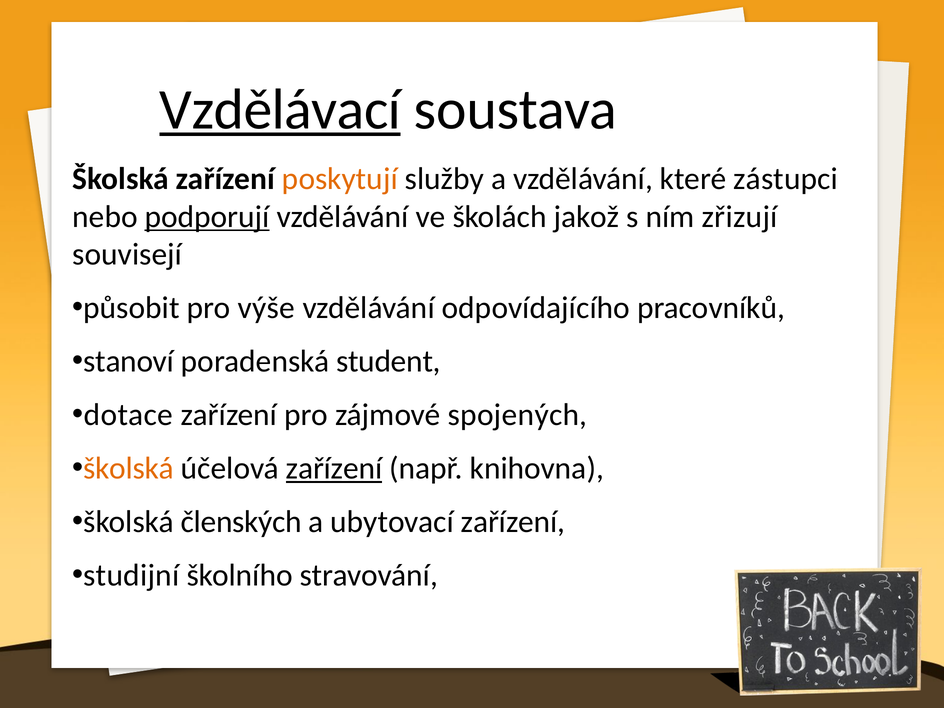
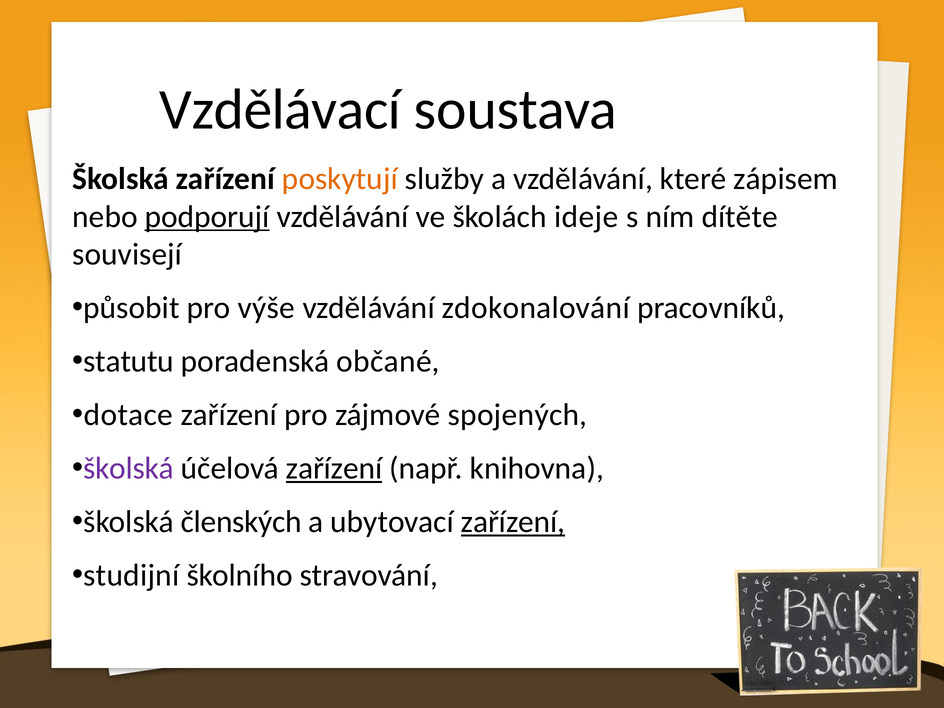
Vzdělávací underline: present -> none (280, 110)
zástupci: zástupci -> zápisem (786, 179)
jakož: jakož -> ideje (586, 217)
zřizují: zřizují -> dítěte (740, 217)
odpovídajícího: odpovídajícího -> zdokonalování (536, 308)
stanoví: stanoví -> statutu (129, 362)
student: student -> občané (388, 362)
školská colour: orange -> purple (129, 469)
zařízení underline: none -> present (513, 522)
